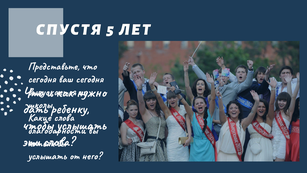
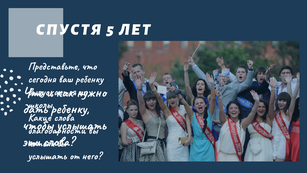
ваш сегодня: сегодня -> ребенку (89, 79)
